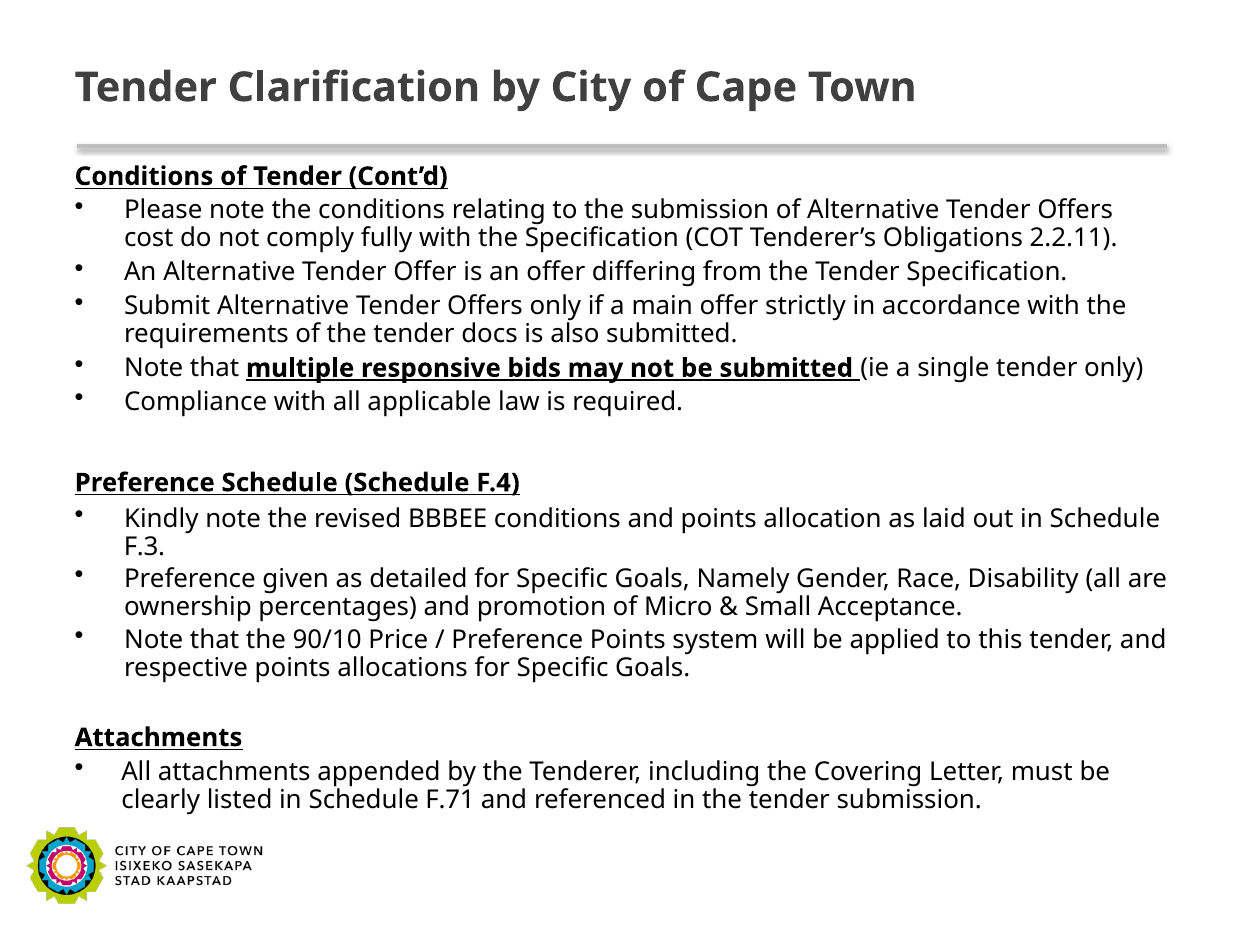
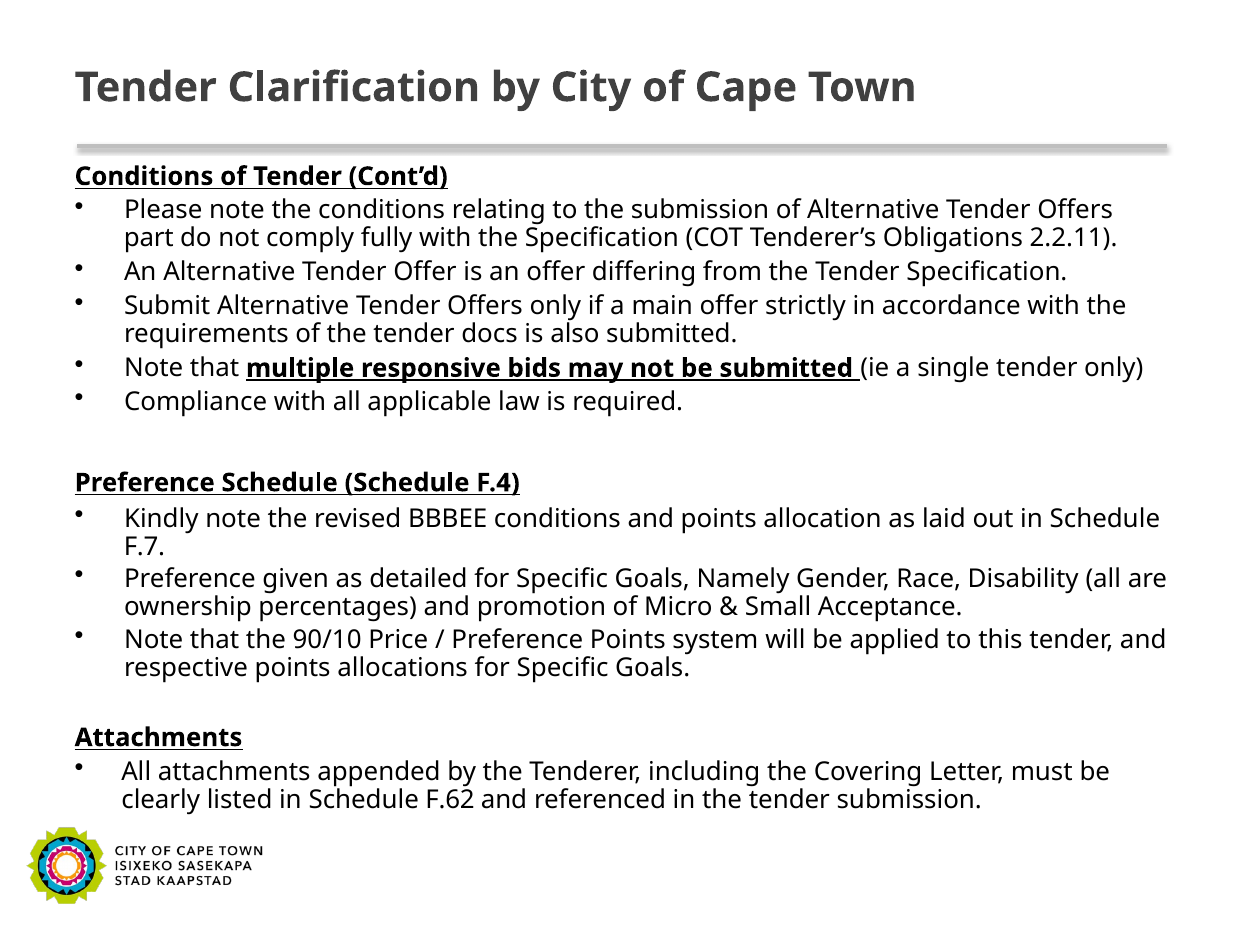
cost: cost -> part (149, 238)
F.3: F.3 -> F.7 (144, 546)
F.71: F.71 -> F.62 (450, 800)
